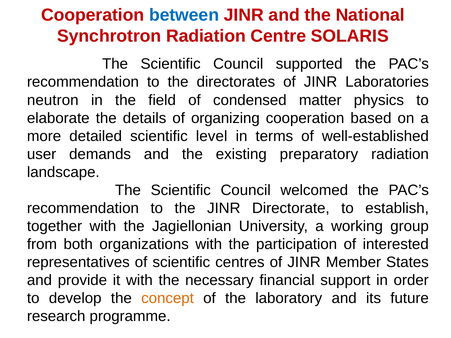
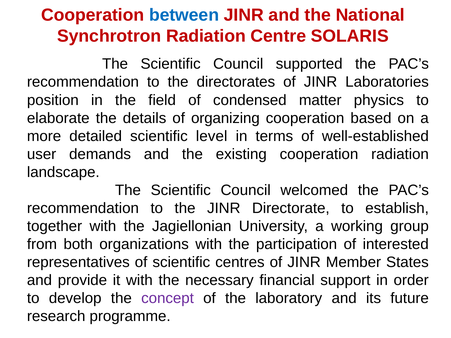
neutron: neutron -> position (53, 100)
existing preparatory: preparatory -> cooperation (319, 154)
concept colour: orange -> purple (168, 299)
